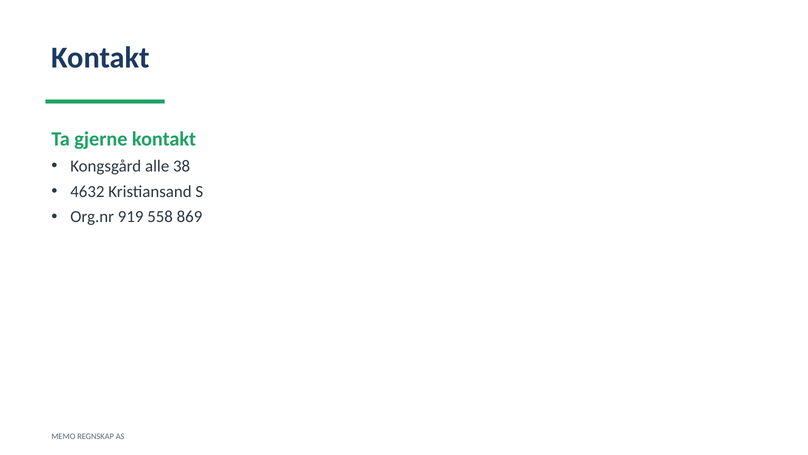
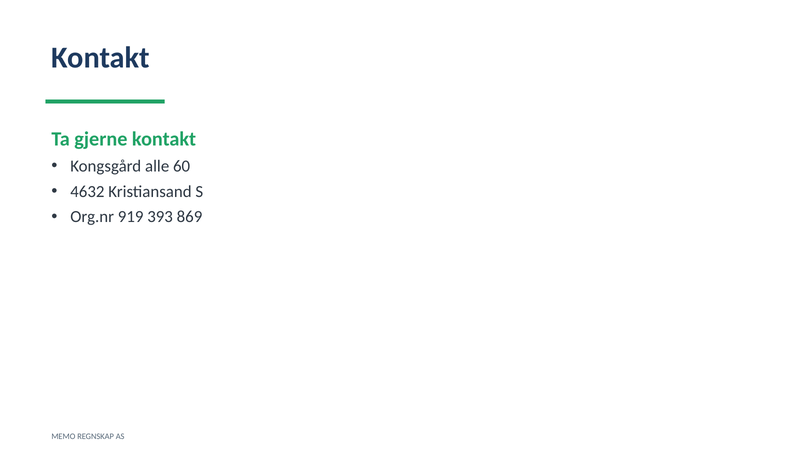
38: 38 -> 60 (182, 166)
558: 558 -> 393 (160, 217)
